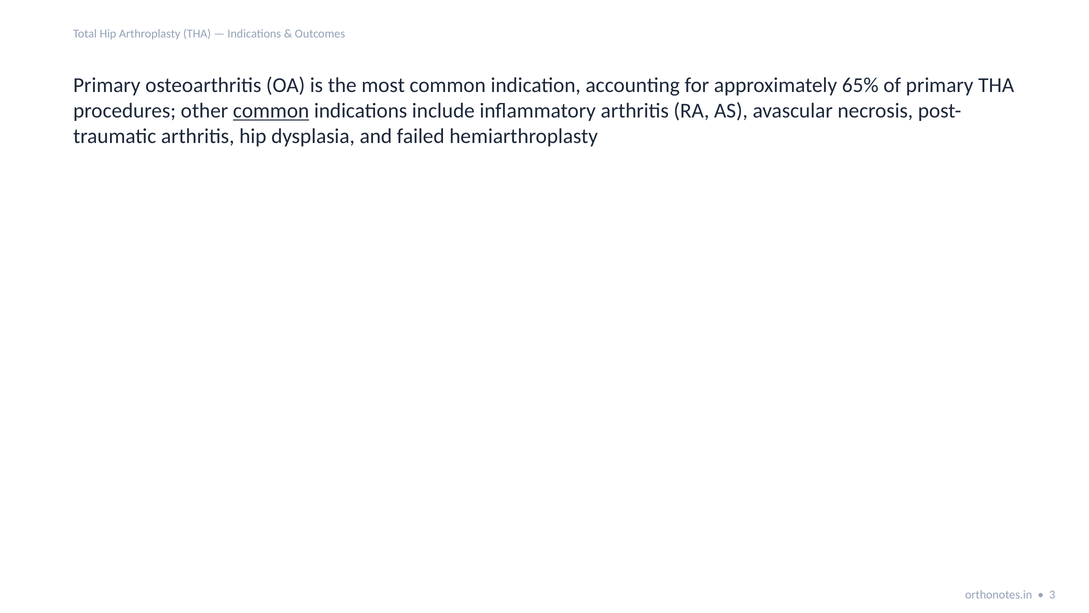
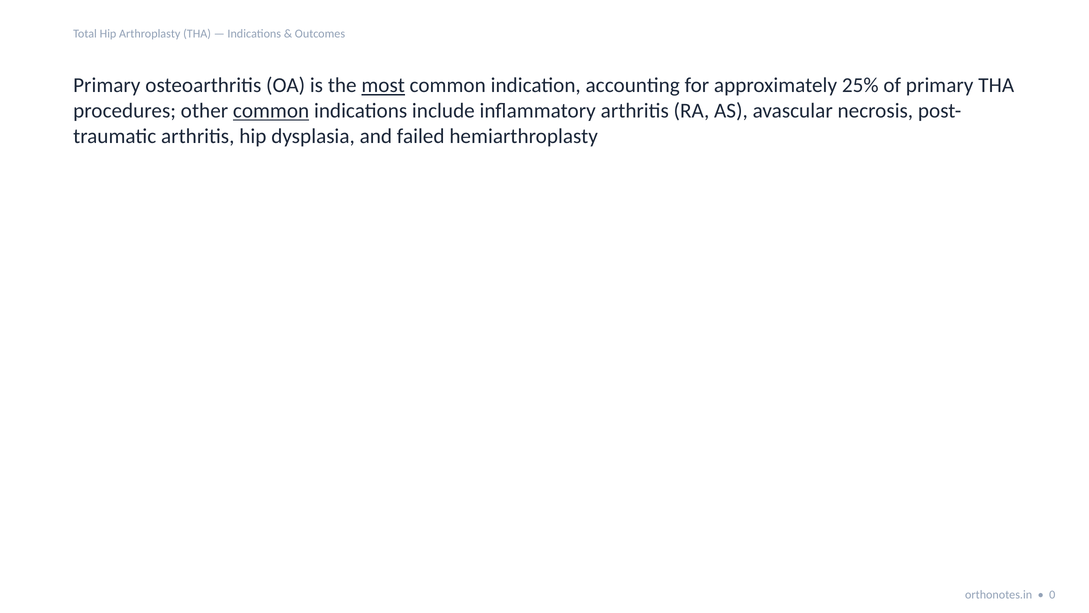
most underline: none -> present (383, 85)
65%: 65% -> 25% (860, 85)
3: 3 -> 0 (1052, 594)
